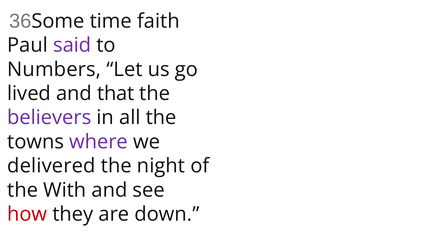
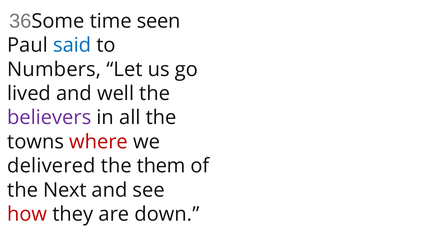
faith: faith -> seen (159, 21)
said colour: purple -> blue (72, 45)
that: that -> well (116, 93)
where colour: purple -> red (99, 142)
night: night -> them (161, 166)
With: With -> Next (65, 190)
